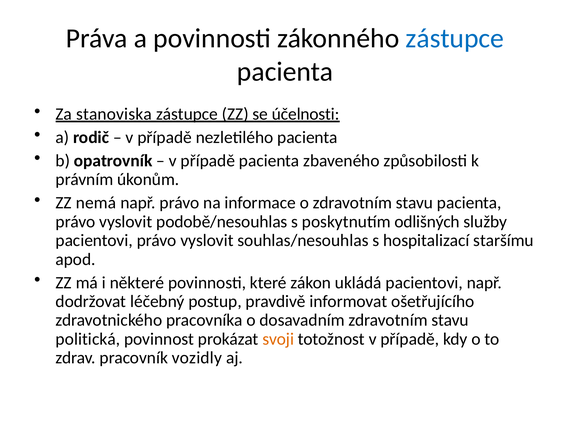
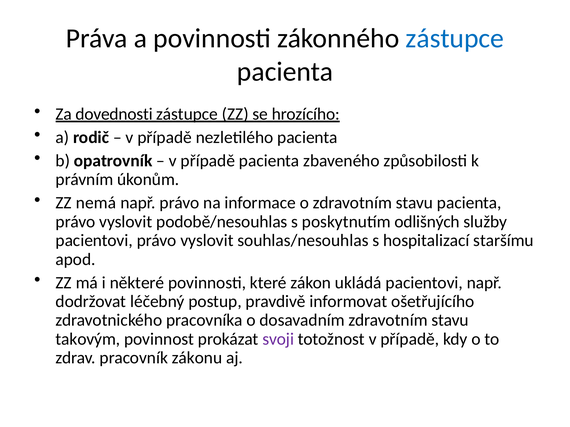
stanoviska: stanoviska -> dovednosti (114, 114)
účelnosti: účelnosti -> hrozícího (306, 114)
politická: politická -> takovým (88, 339)
svoji colour: orange -> purple (278, 339)
vozidly: vozidly -> zákonu (197, 358)
